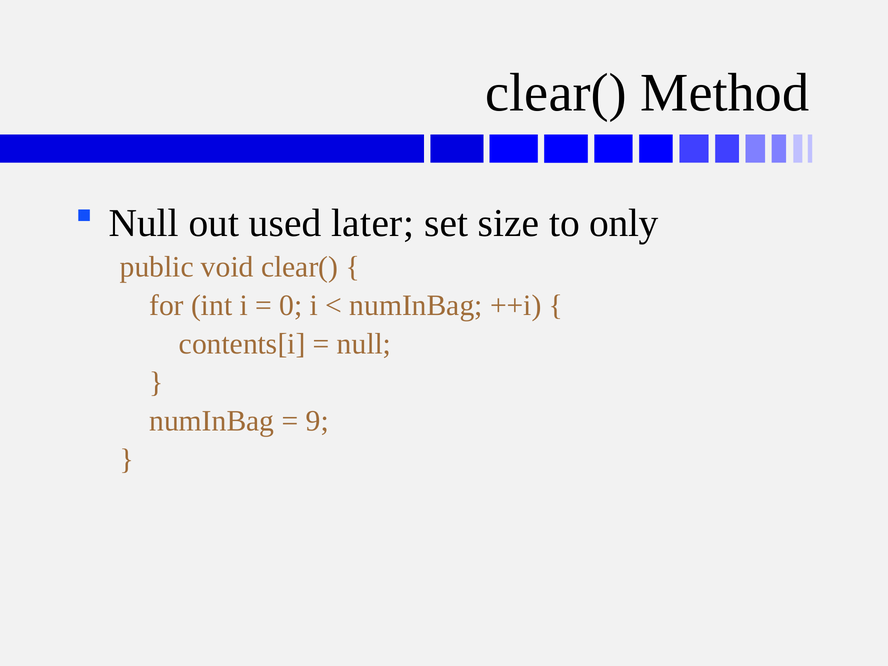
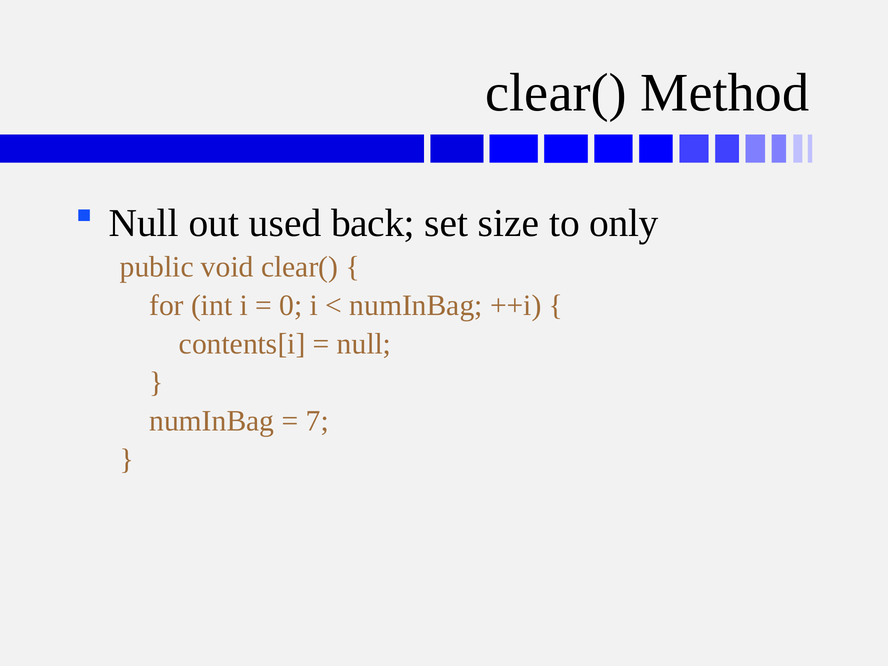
later: later -> back (373, 223)
9: 9 -> 7 (317, 421)
